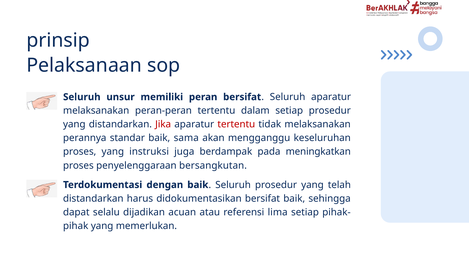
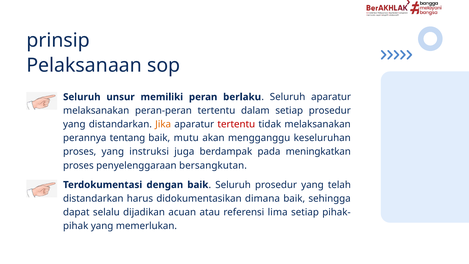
peran bersifat: bersifat -> berlaku (242, 97)
Jika colour: red -> orange (163, 124)
standar: standar -> tentang (127, 138)
sama: sama -> mutu (186, 138)
didokumentasikan bersifat: bersifat -> dimana (262, 198)
